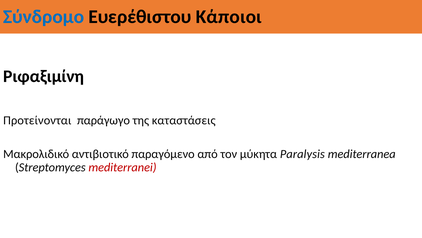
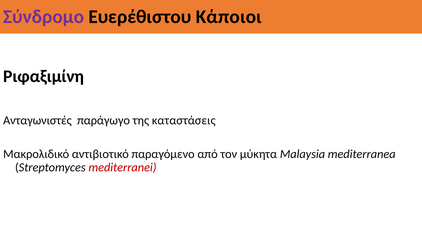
Σύνδρομο colour: blue -> purple (44, 17)
Προτείνονται: Προτείνονται -> Ανταγωνιστές (37, 120)
Paralysis: Paralysis -> Malaysia (302, 154)
